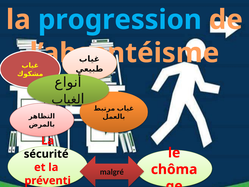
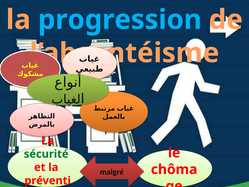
sécurité colour: black -> green (46, 154)
